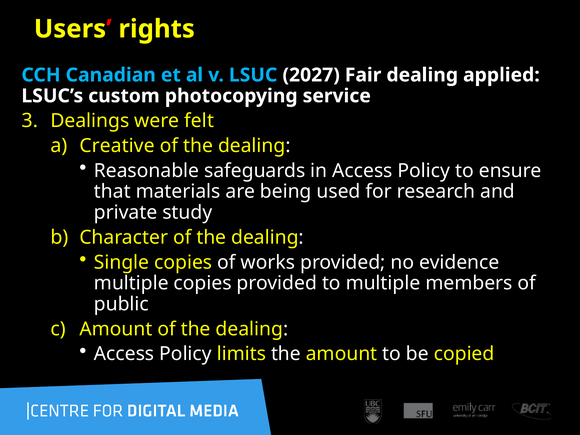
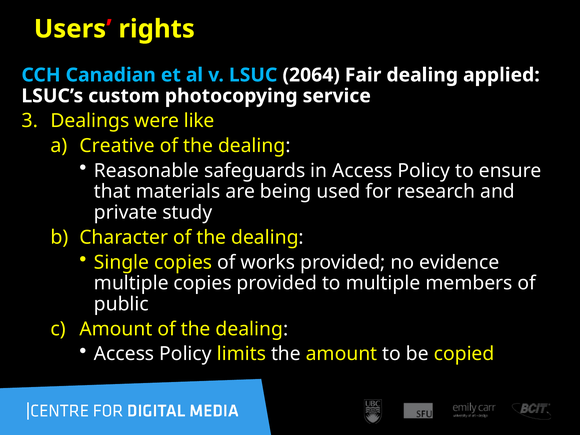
2027: 2027 -> 2064 (311, 75)
felt: felt -> like (199, 121)
